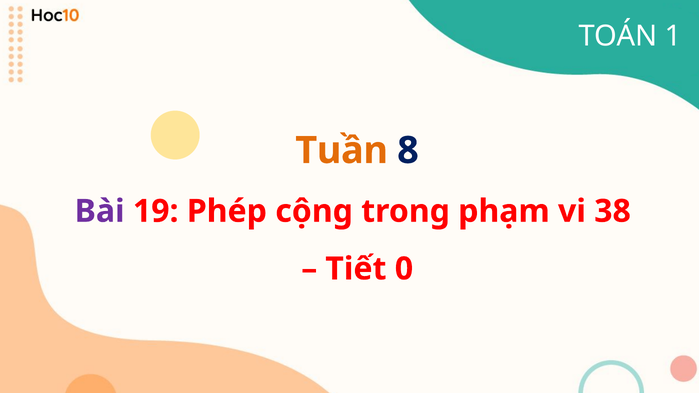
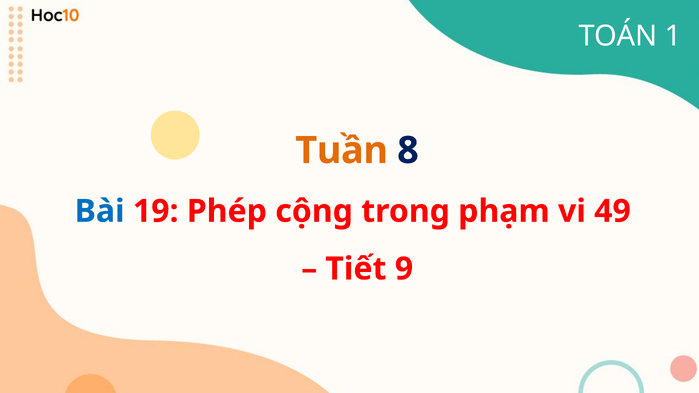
Bài colour: purple -> blue (100, 211)
38: 38 -> 49 (613, 211)
0: 0 -> 9 (404, 269)
